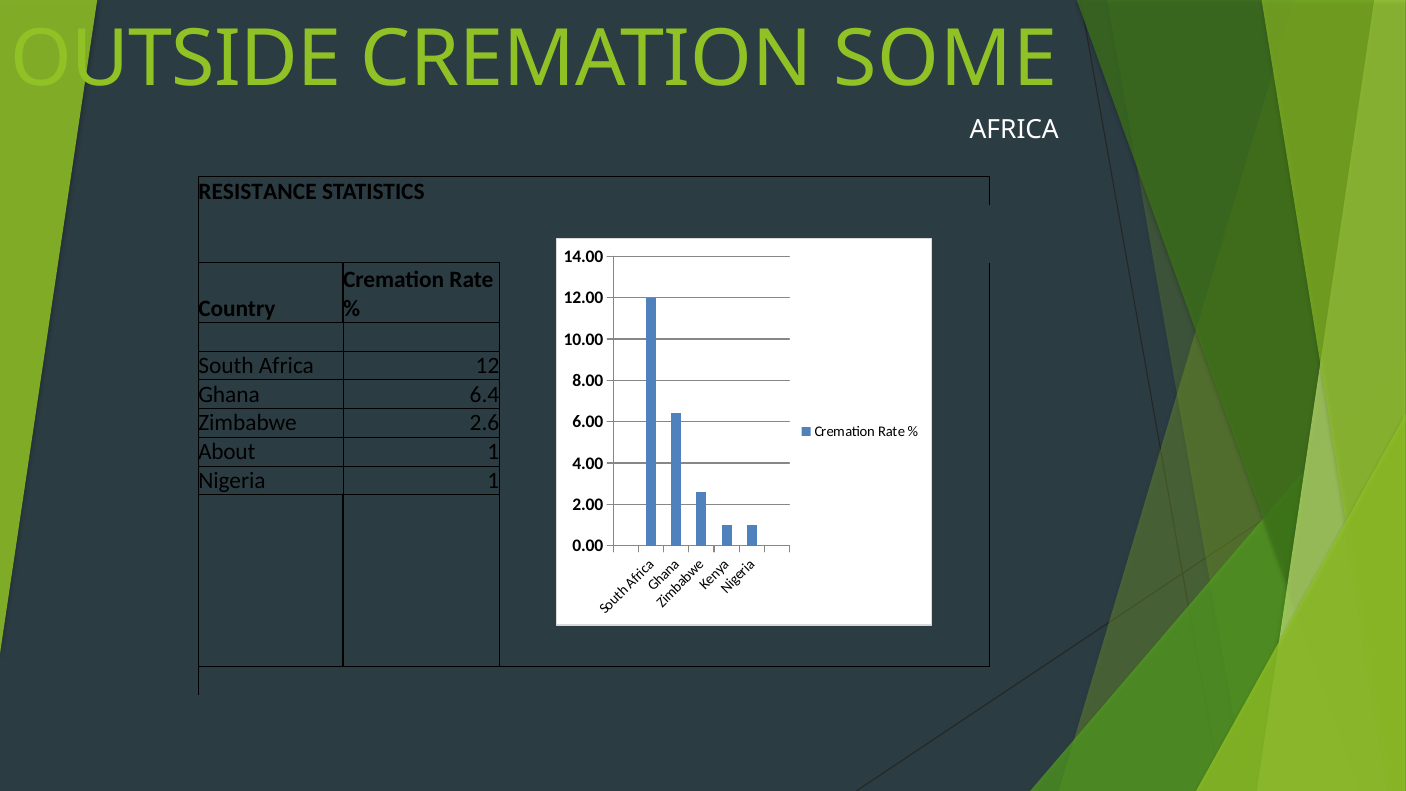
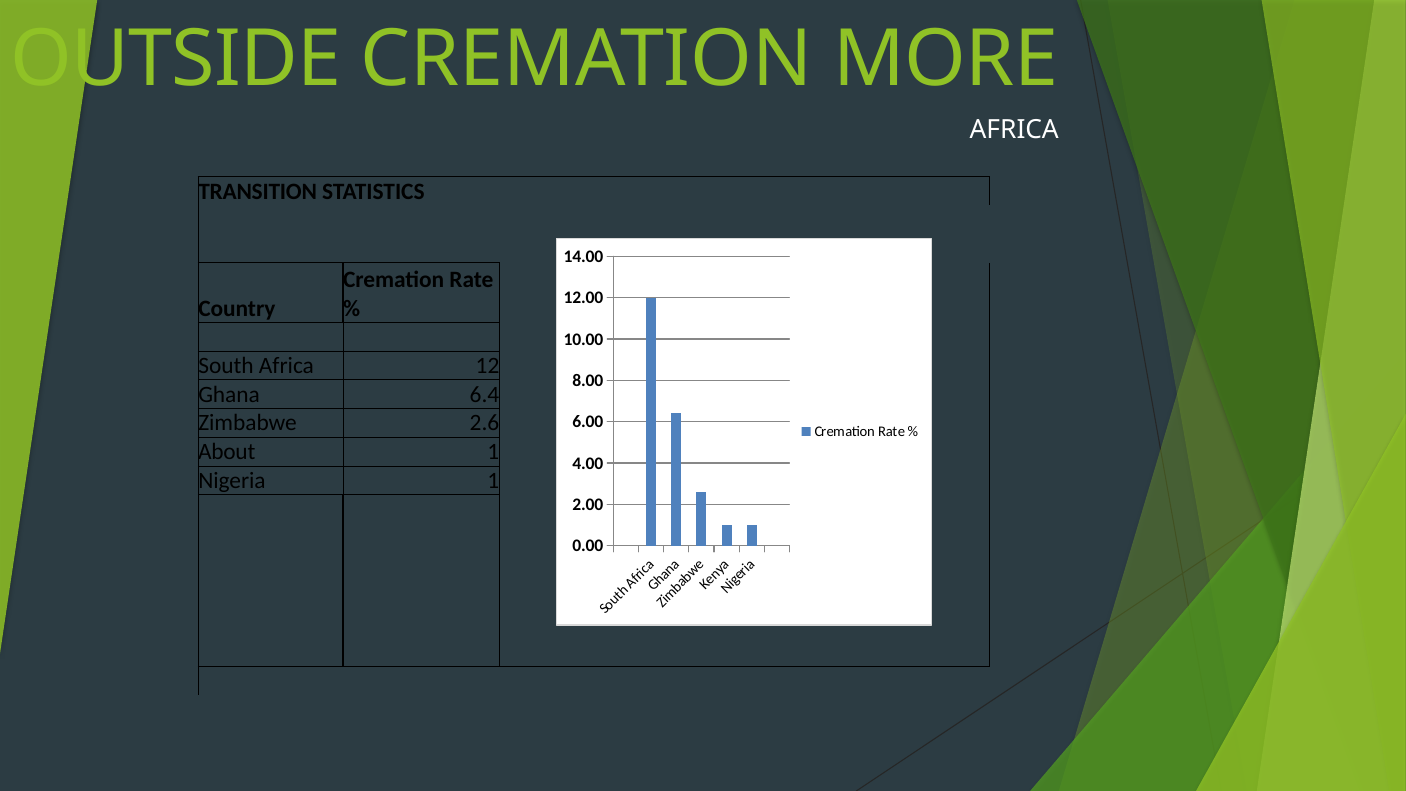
SOME: SOME -> MORE (946, 60)
RESISTANCE: RESISTANCE -> TRANSITION (258, 191)
